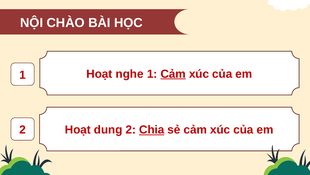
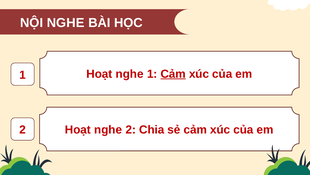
NỘI CHÀO: CHÀO -> NGHE (66, 23)
2 Hoạt dung: dung -> nghe (108, 129)
Chia underline: present -> none (152, 129)
